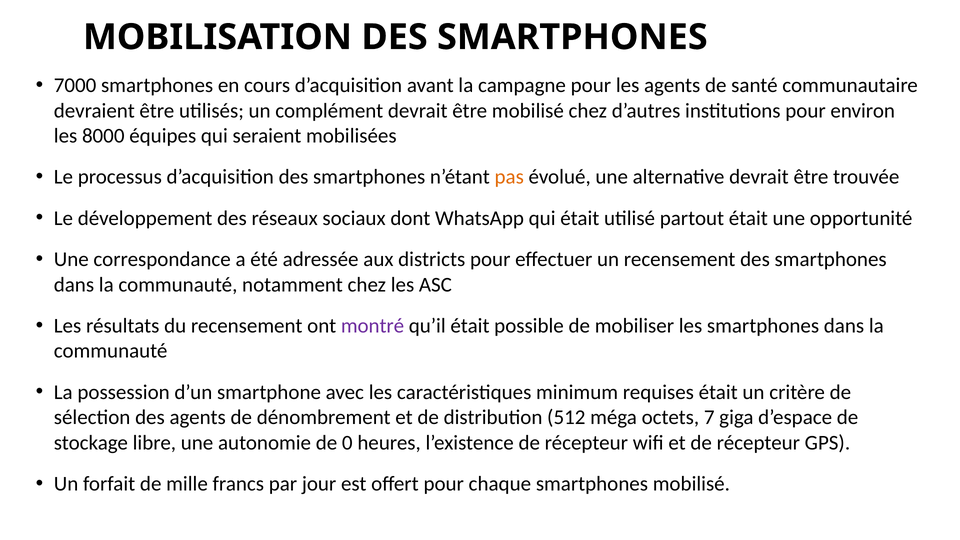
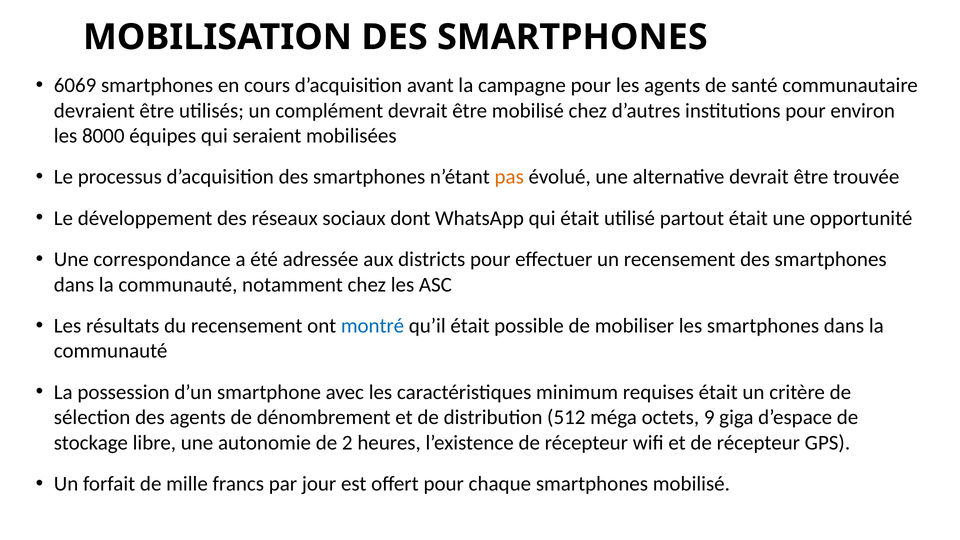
7000: 7000 -> 6069 (75, 85)
montré colour: purple -> blue (373, 326)
7: 7 -> 9 (709, 417)
0: 0 -> 2 (347, 443)
